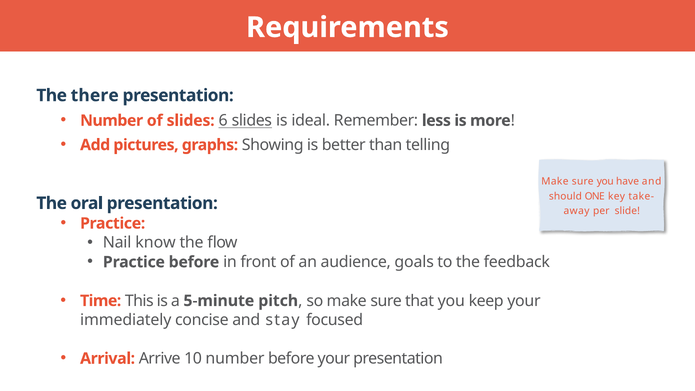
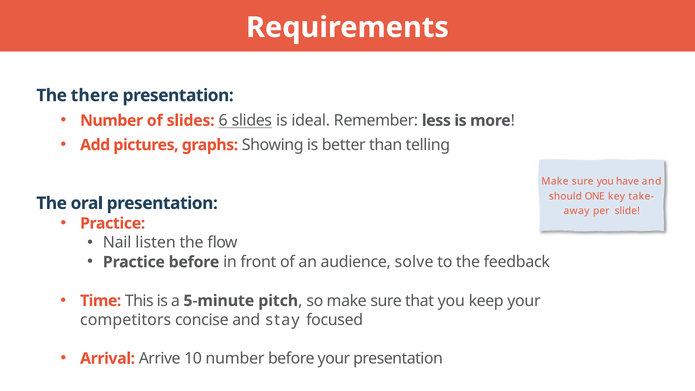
know: know -> listen (156, 243)
goals: goals -> solve (414, 262)
immediately: immediately -> competitors (126, 320)
